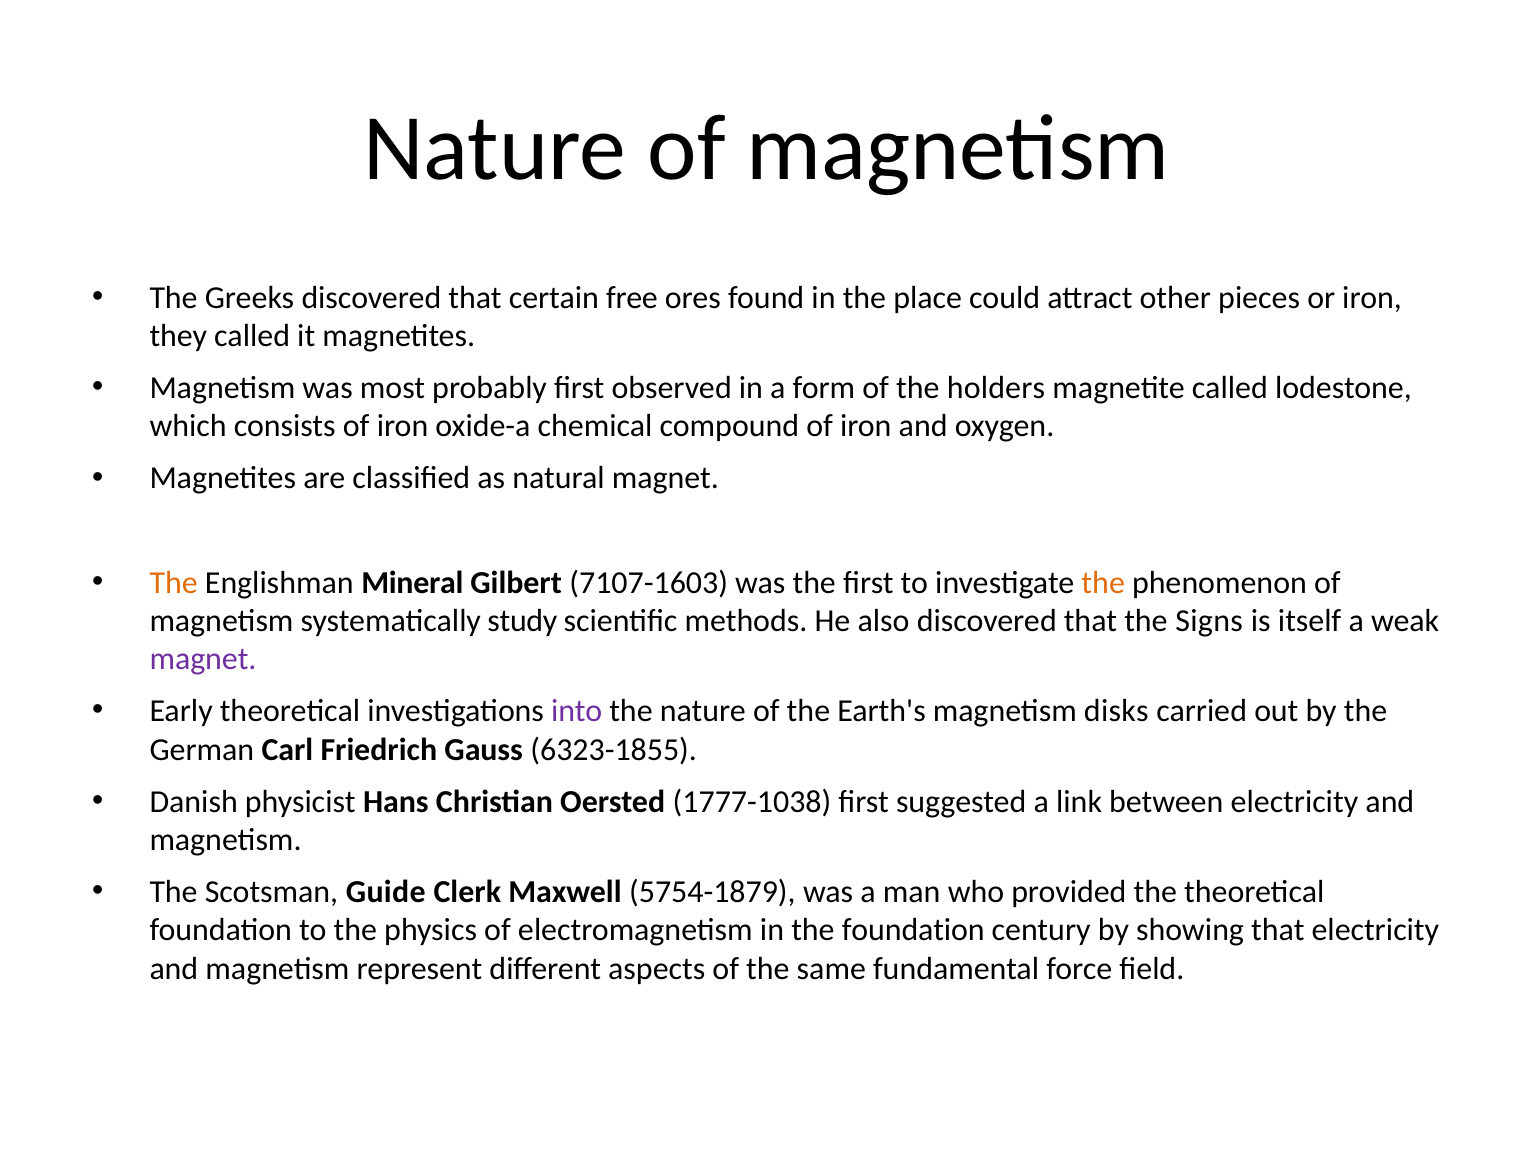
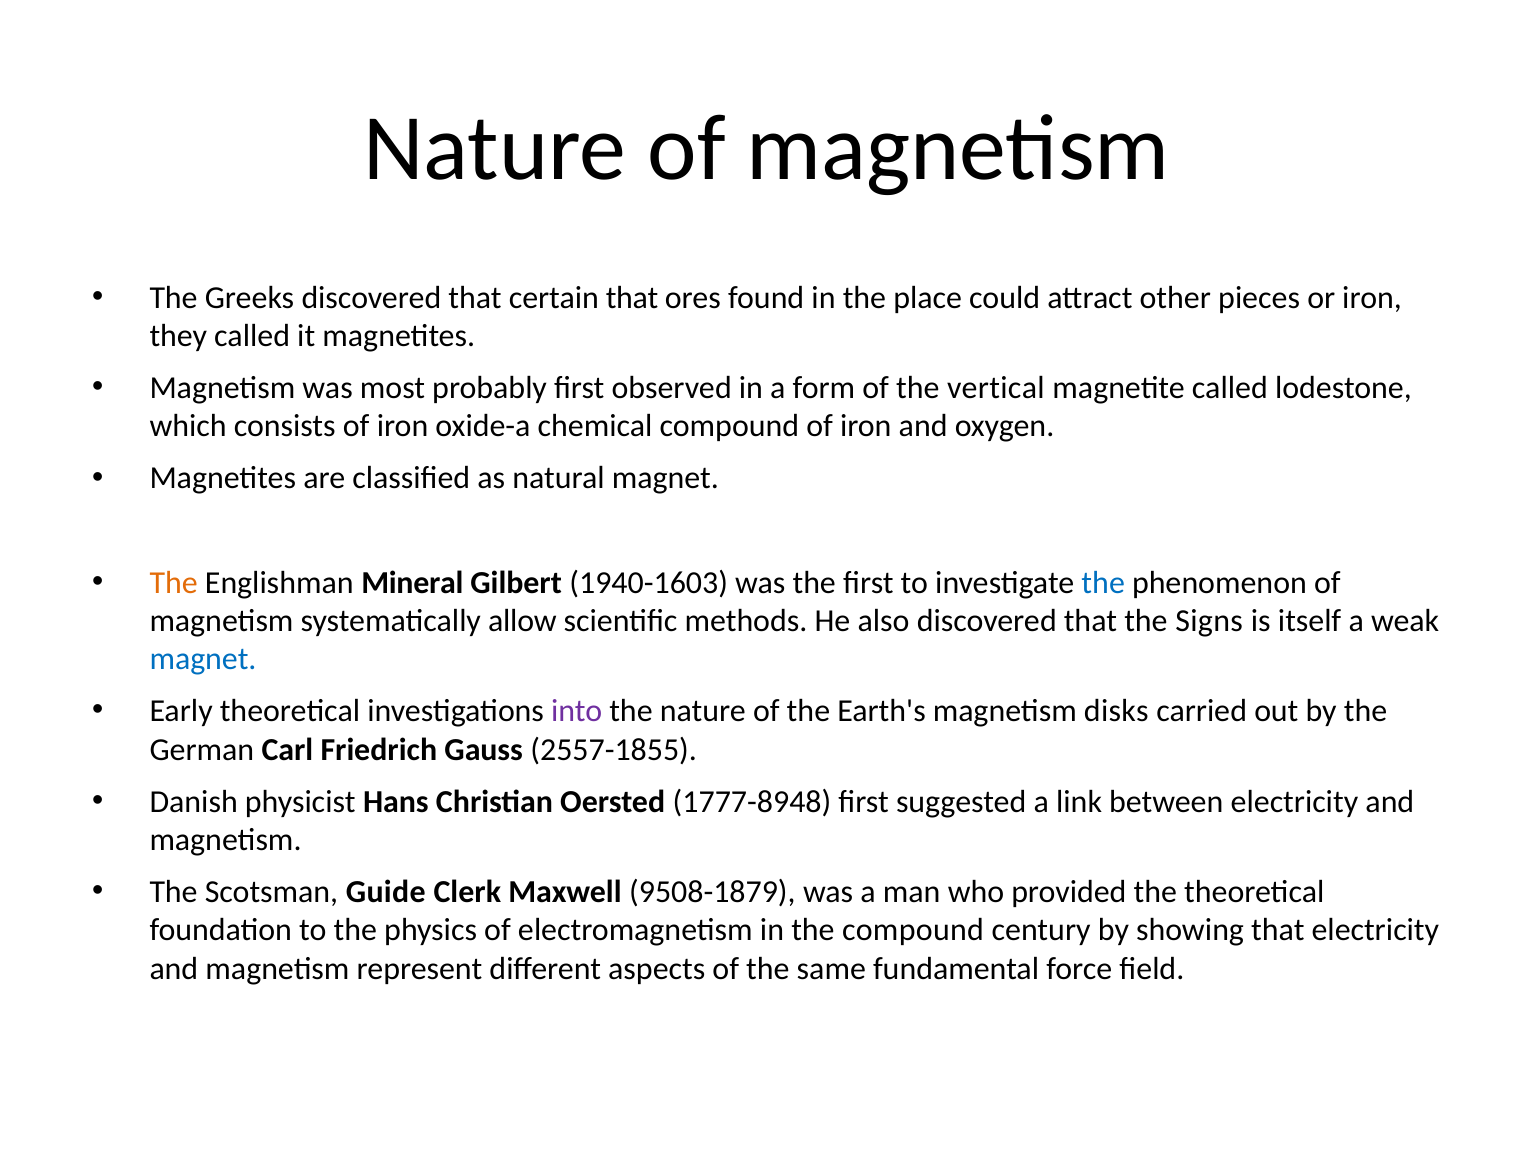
certain free: free -> that (632, 298)
holders: holders -> vertical (996, 388)
7107-1603: 7107-1603 -> 1940-1603 (649, 582)
the colour: orange -> blue (1103, 582)
study: study -> allow (522, 621)
magnet colour: purple -> blue (203, 659)
6323-1855: 6323-1855 -> 2557-1855 (614, 749)
1777-1038: 1777-1038 -> 1777-8948 (752, 801)
5754-1879: 5754-1879 -> 9508-1879 (712, 892)
the foundation: foundation -> compound (913, 930)
